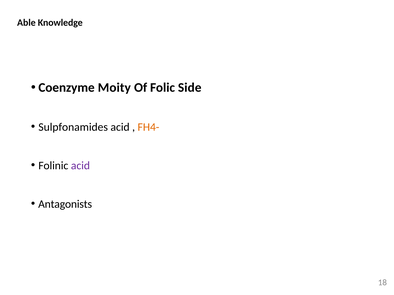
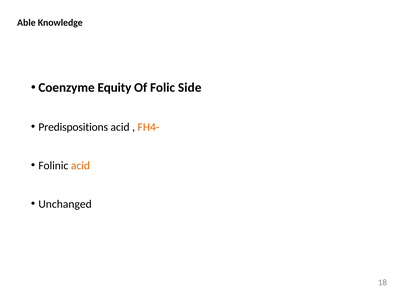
Moity: Moity -> Equity (114, 88)
Sulpfonamides: Sulpfonamides -> Predispositions (73, 127)
acid colour: purple -> orange (80, 166)
Antagonists: Antagonists -> Unchanged (65, 204)
